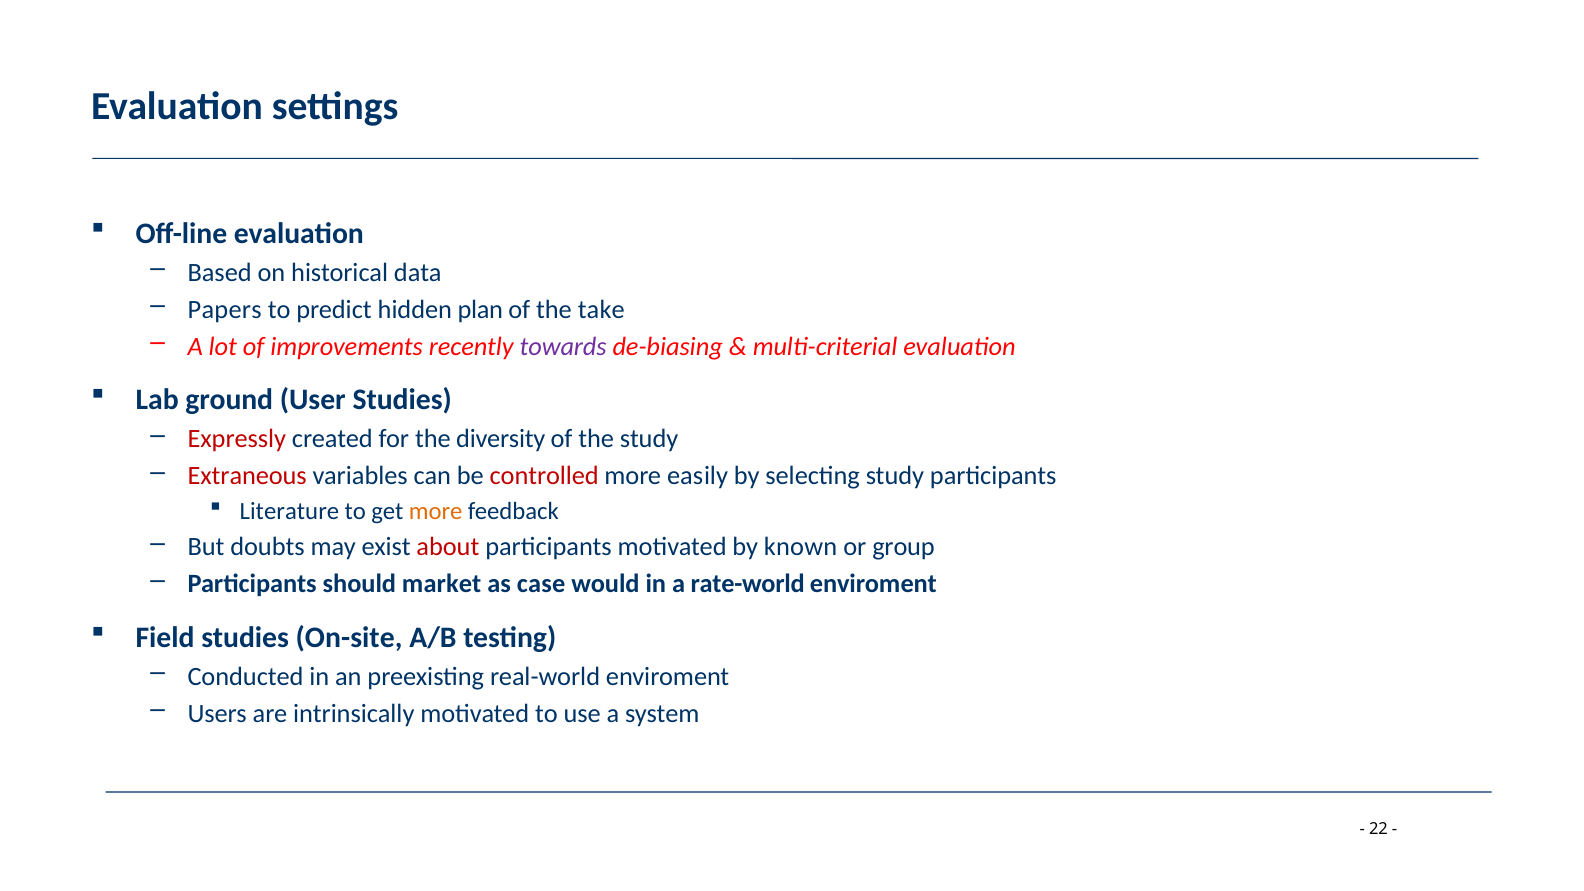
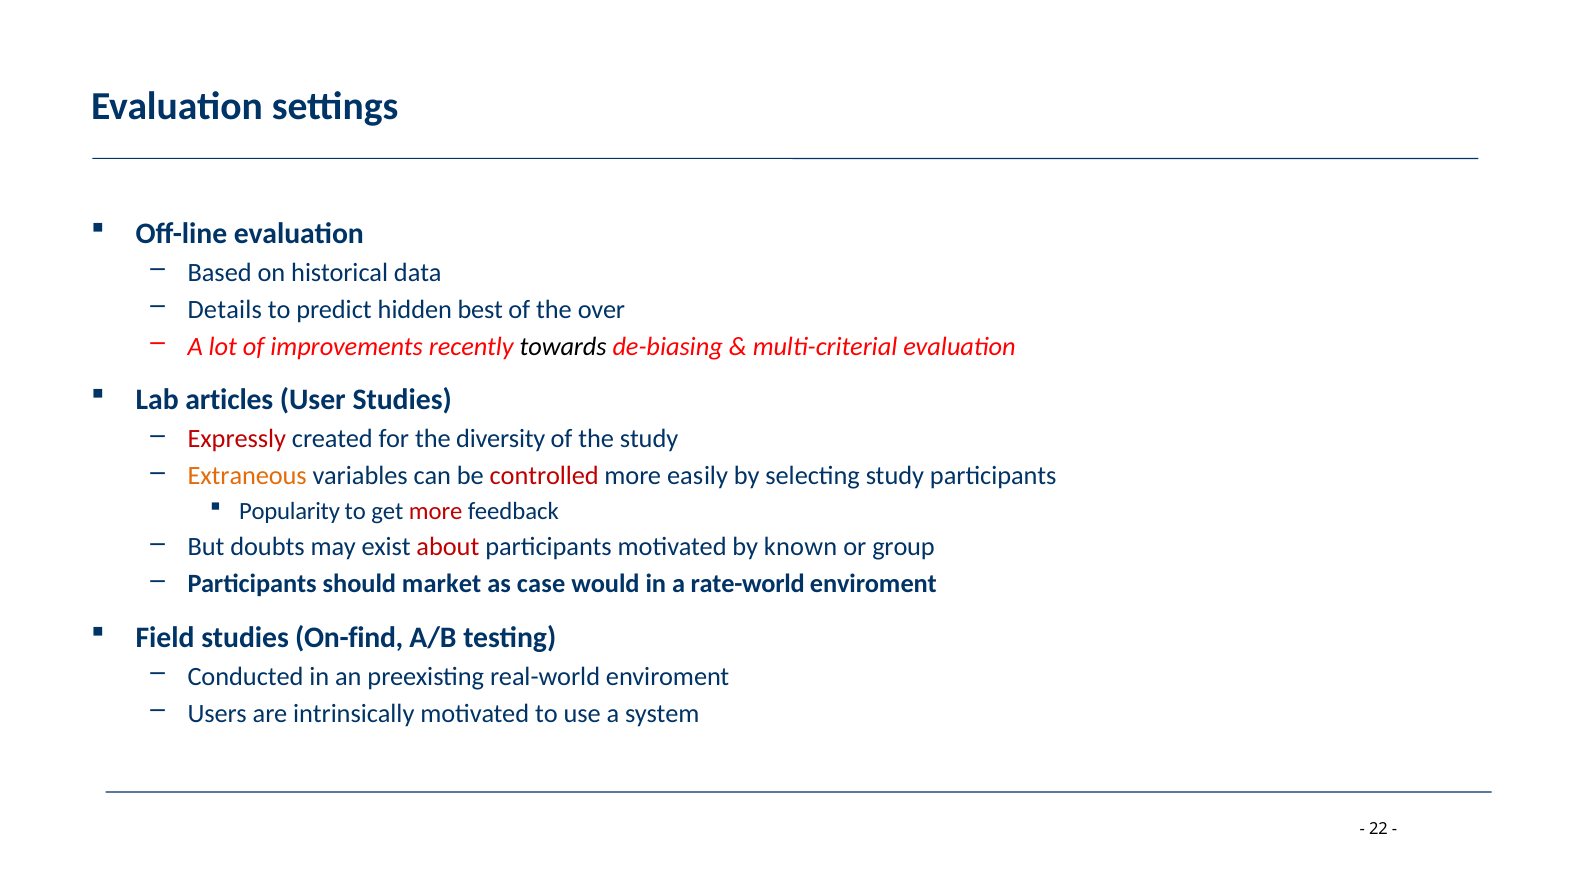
Papers: Papers -> Details (225, 309)
plan: plan -> best (480, 309)
take: take -> over (601, 309)
towards colour: purple -> black (563, 346)
ground: ground -> articles (229, 400)
Extraneous colour: red -> orange (247, 476)
Literature: Literature -> Popularity (290, 511)
more colour: orange -> red (436, 511)
On-site: On-site -> On-find (349, 638)
